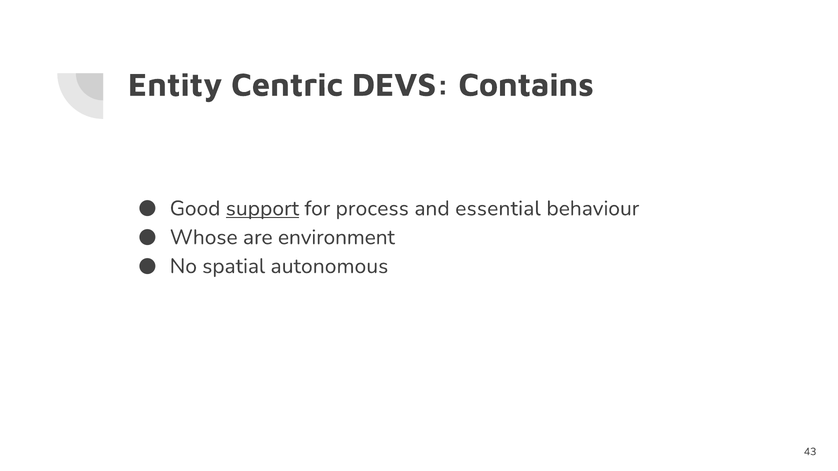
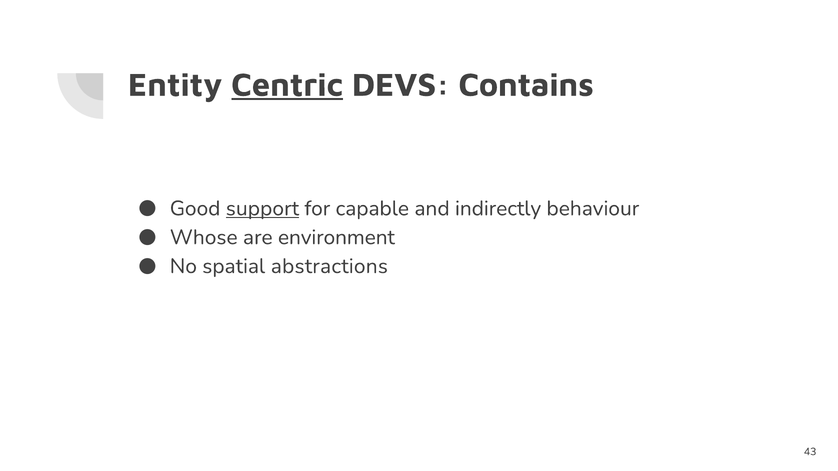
Centric underline: none -> present (287, 85)
process: process -> capable (372, 209)
essential: essential -> indirectly (498, 209)
autonomous: autonomous -> abstractions (329, 266)
